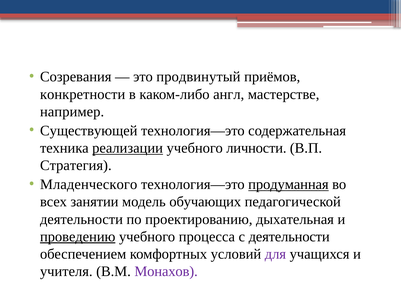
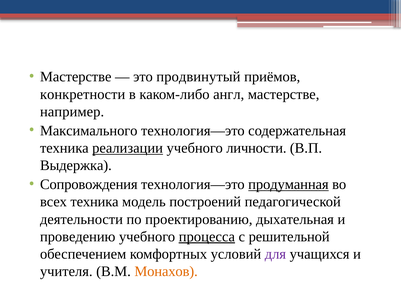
Созревания: Созревания -> Мастерстве (76, 77)
Существующей: Существующей -> Максимального (89, 131)
Стратегия: Стратегия -> Выдержка (76, 165)
Младенческого: Младенческого -> Сопровождения (89, 184)
всех занятии: занятии -> техника (95, 202)
обучающих: обучающих -> построений (205, 202)
проведению underline: present -> none (78, 236)
процесса underline: none -> present (207, 236)
с деятельности: деятельности -> решительной (289, 236)
Монахов colour: purple -> orange (166, 271)
